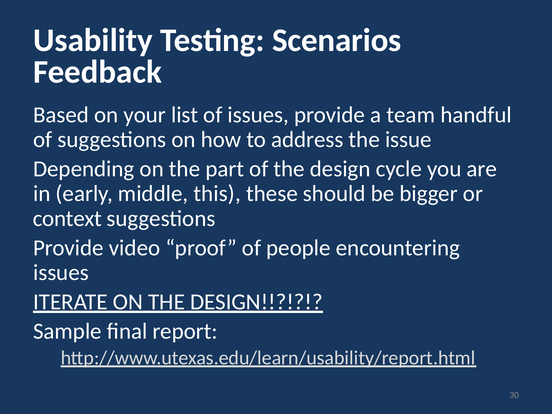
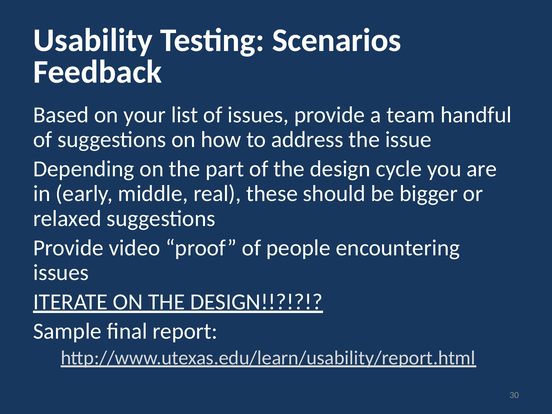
this: this -> real (217, 194)
context: context -> relaxed (67, 219)
